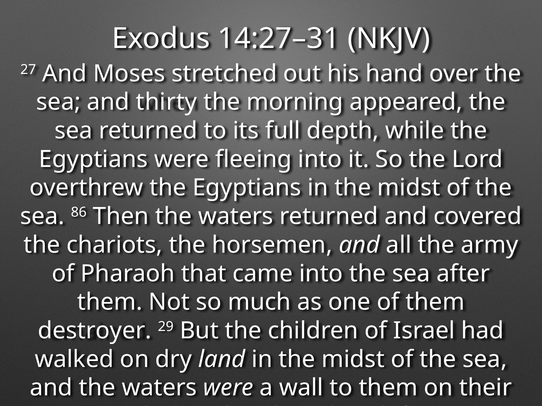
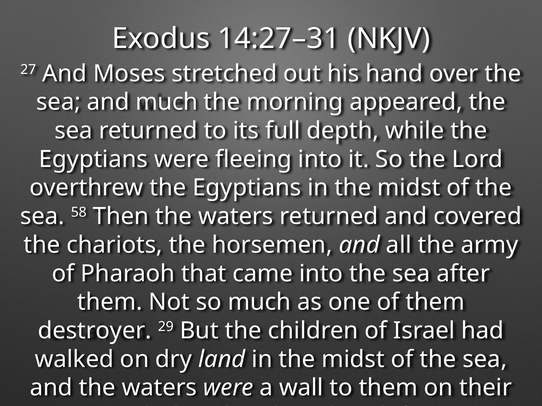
and thirty: thirty -> much (167, 102)
86: 86 -> 58 (79, 213)
